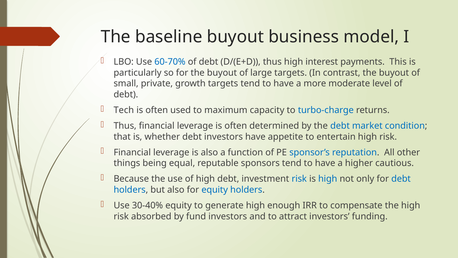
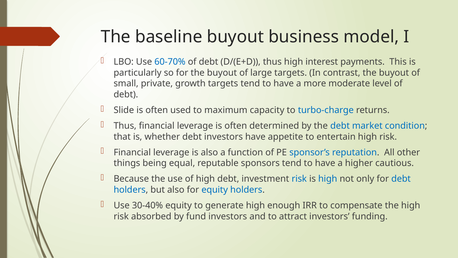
Tech: Tech -> Slide (124, 110)
